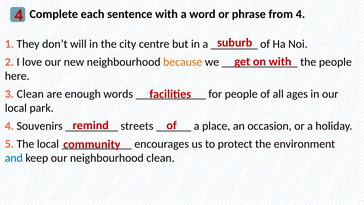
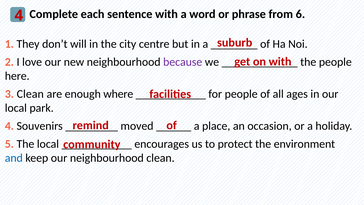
from 4: 4 -> 6 (300, 14)
because colour: orange -> purple (183, 62)
words: words -> where (118, 94)
streets: streets -> moved (137, 126)
